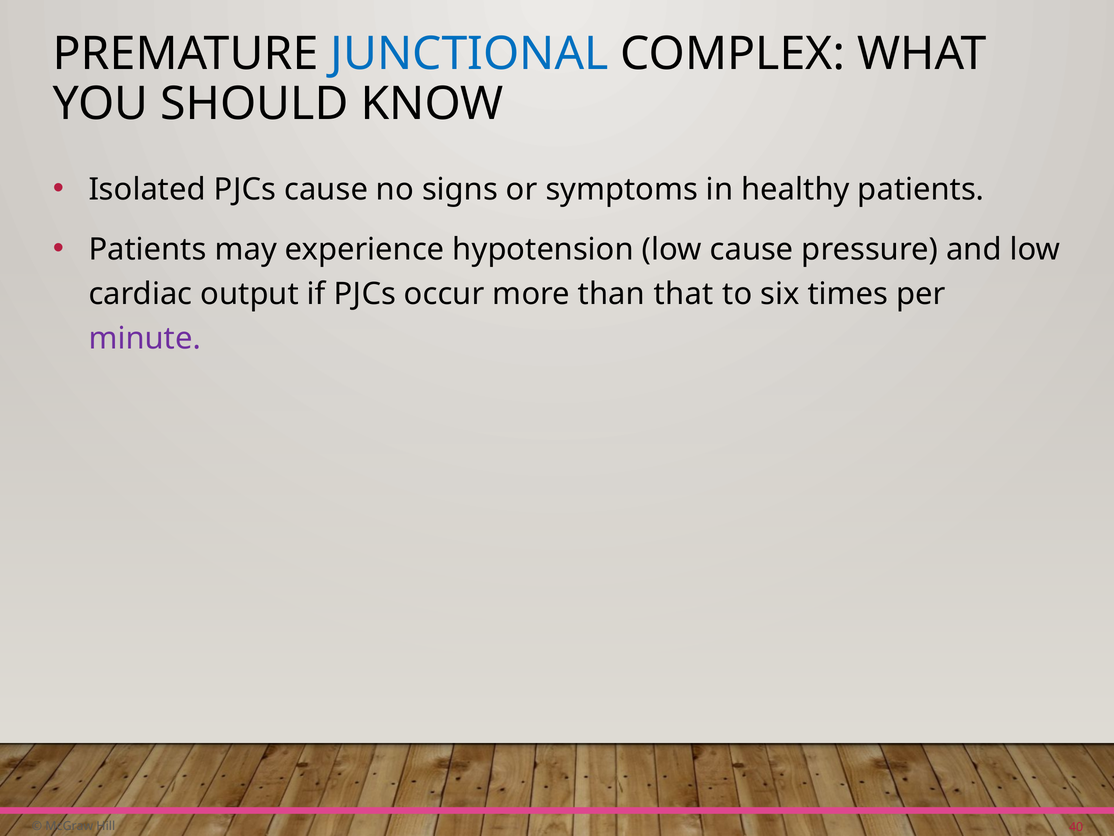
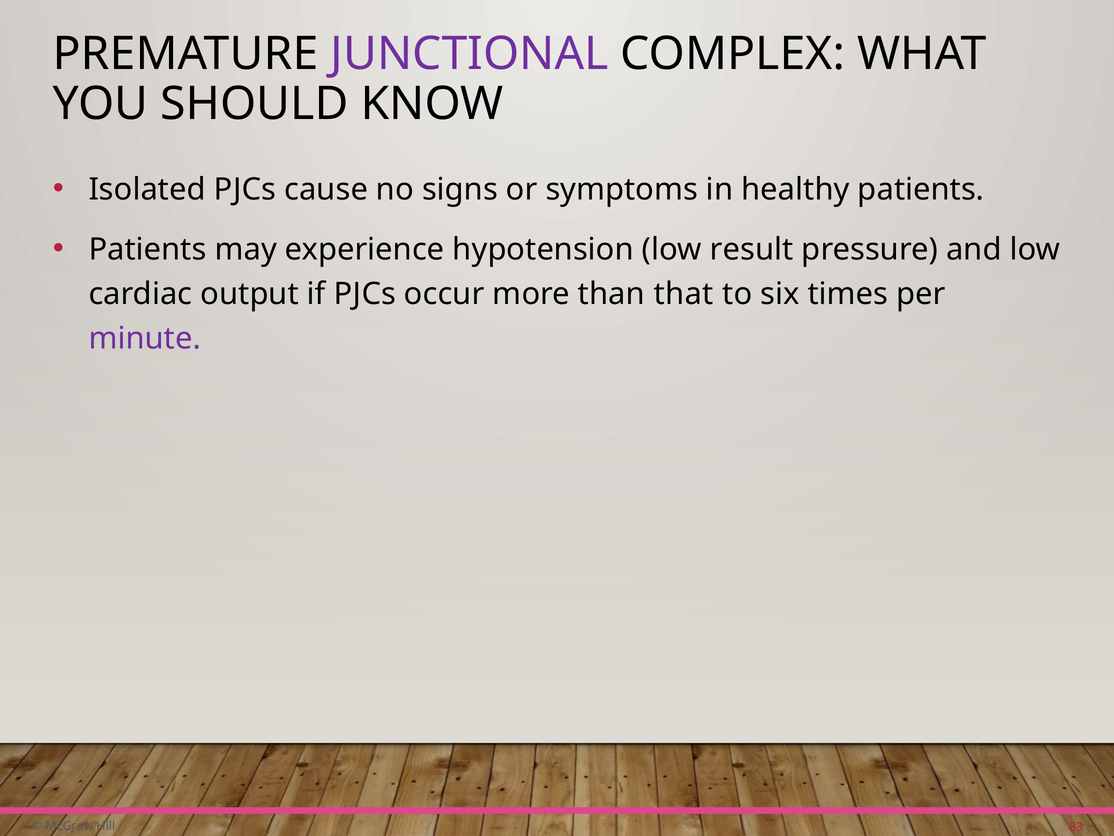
JUNCTIONAL colour: blue -> purple (469, 54)
low cause: cause -> result (752, 249)
40: 40 -> 83 (1076, 827)
